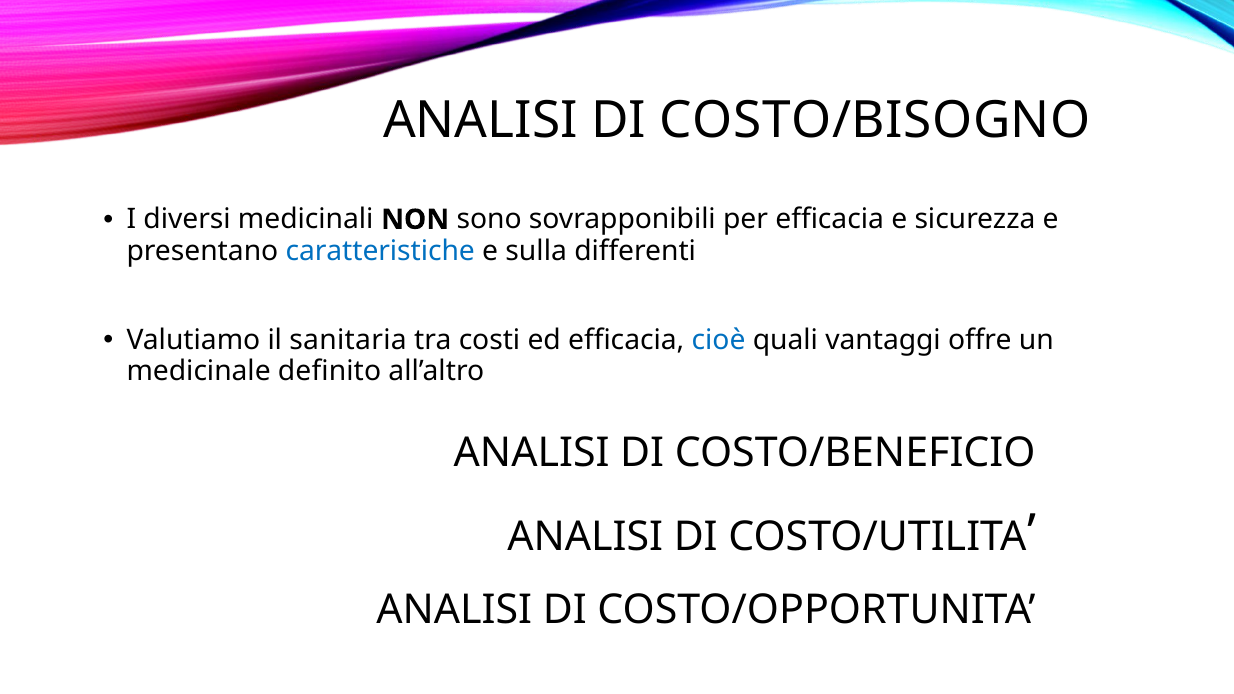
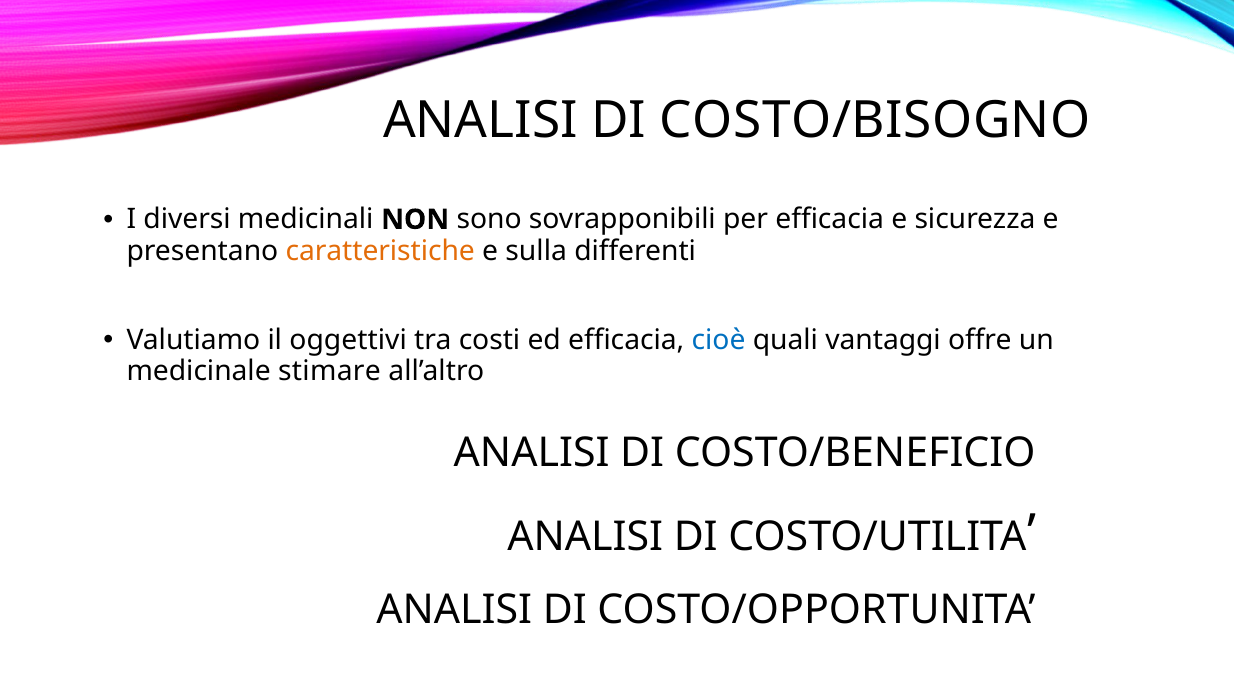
caratteristiche colour: blue -> orange (380, 251)
sanitaria: sanitaria -> oggettivi (348, 340)
definito: definito -> stimare (329, 372)
